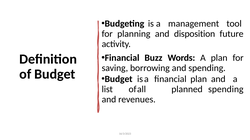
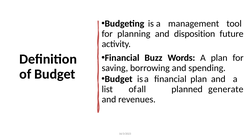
planned spending: spending -> generate (226, 90)
